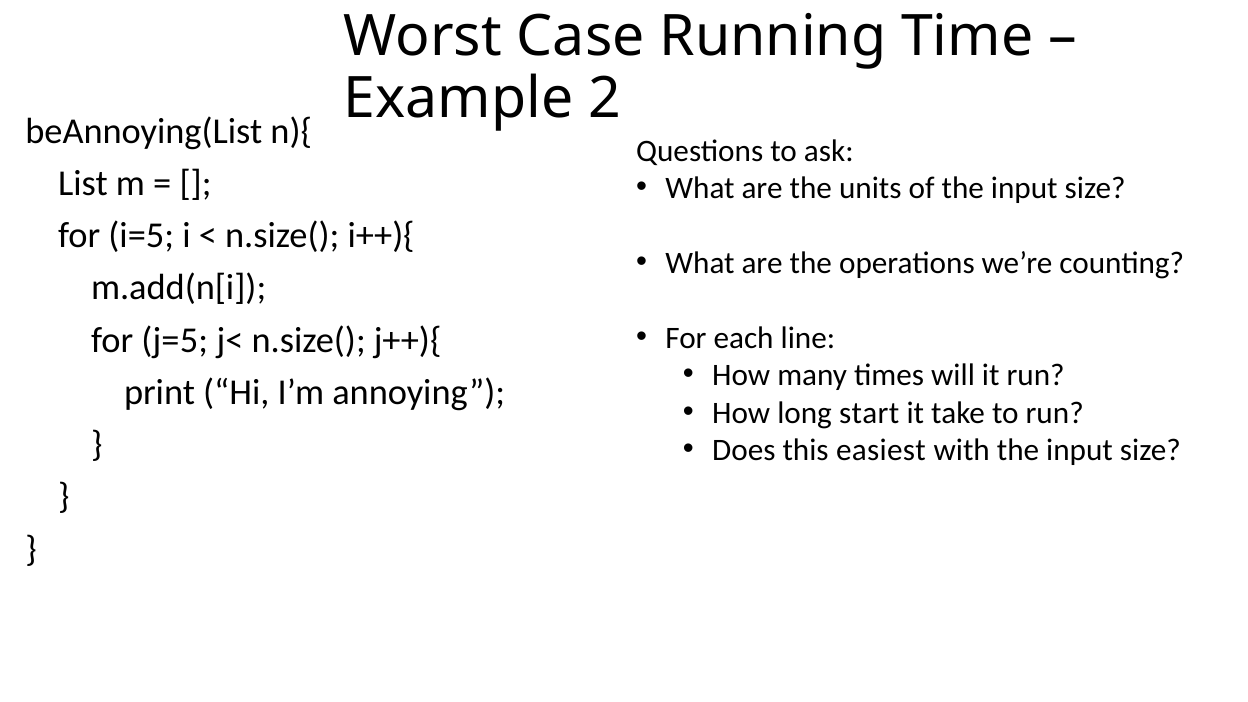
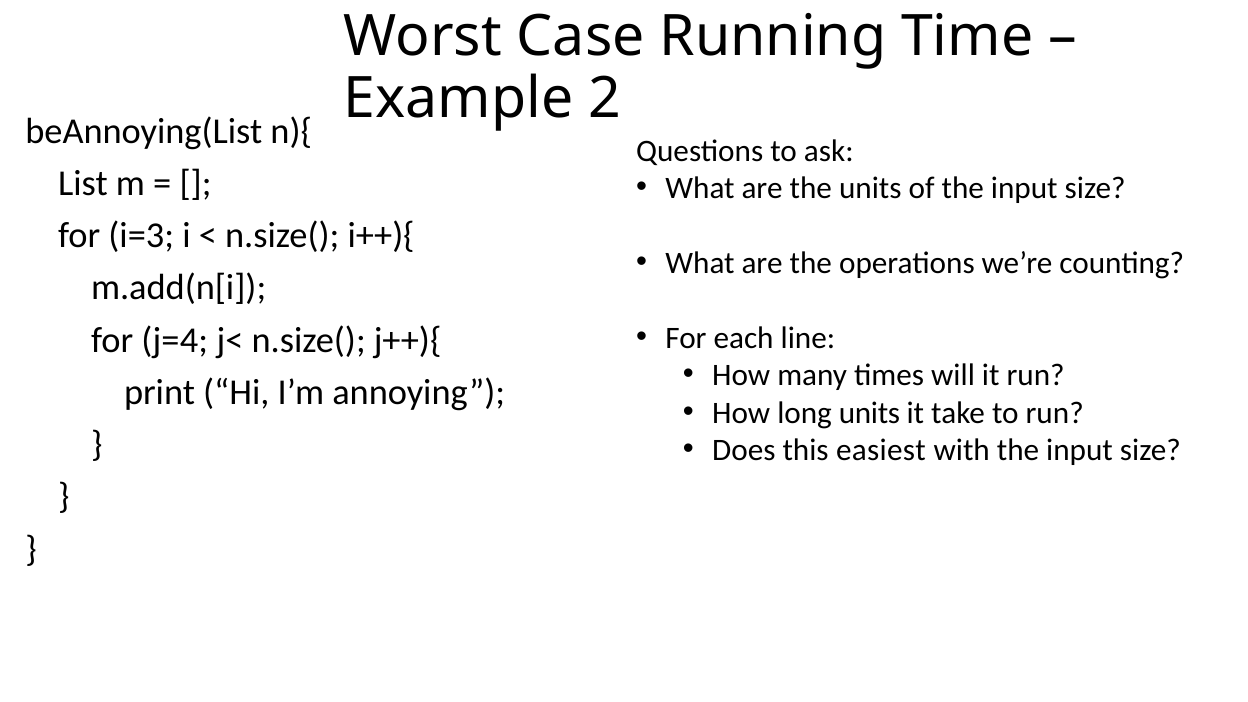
i=5: i=5 -> i=3 (141, 236)
j=5: j=5 -> j=4 (175, 340)
long start: start -> units (869, 413)
